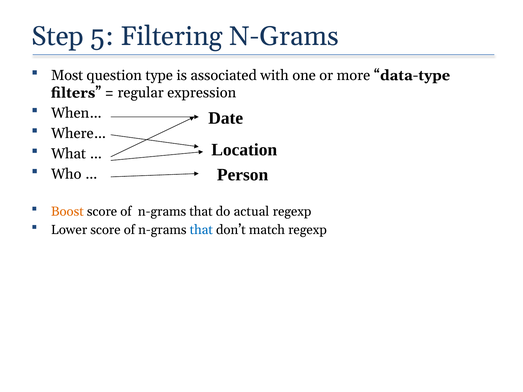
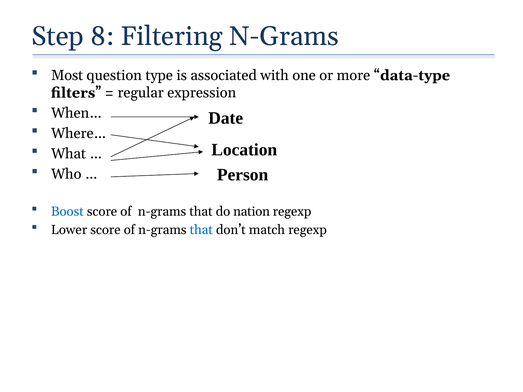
5: 5 -> 8 (102, 36)
Boost colour: orange -> blue (67, 212)
actual: actual -> nation (252, 212)
